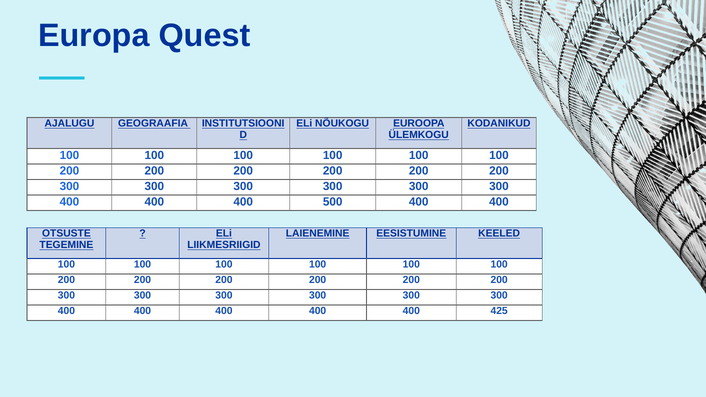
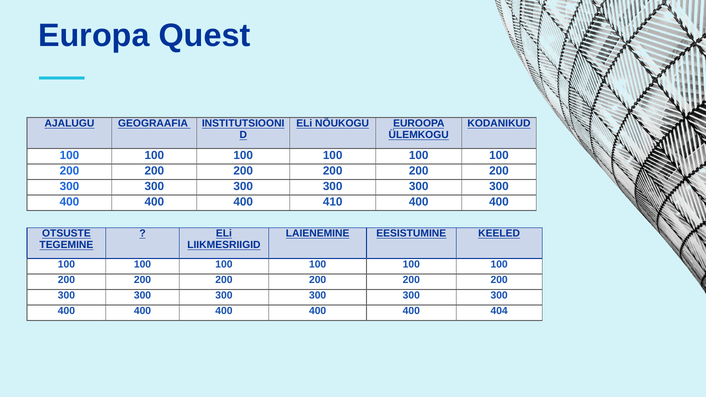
500: 500 -> 410 (333, 202)
425: 425 -> 404 (499, 311)
